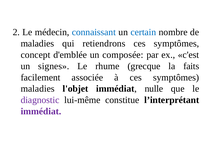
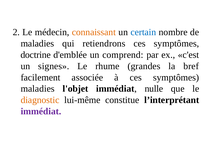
connaissant colour: blue -> orange (94, 32)
concept: concept -> doctrine (36, 55)
composée: composée -> comprend (123, 55)
grecque: grecque -> grandes (144, 66)
faits: faits -> bref (191, 66)
diagnostic colour: purple -> orange (40, 100)
